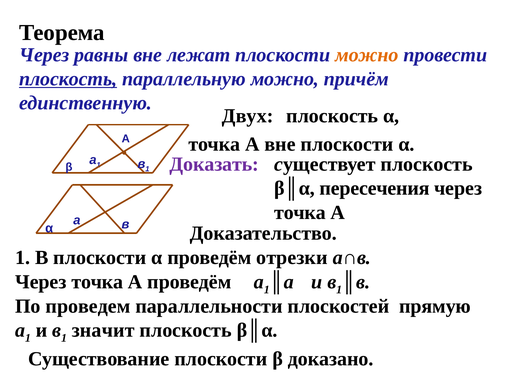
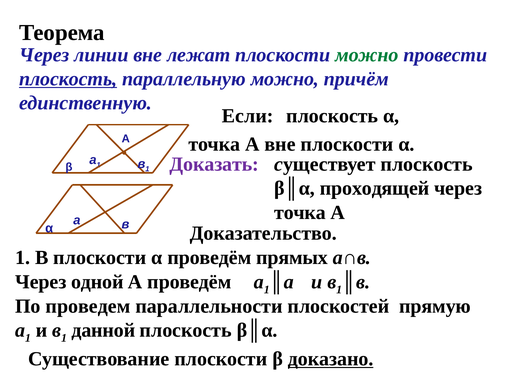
равны: равны -> линии (101, 55)
можно colour: orange -> green (367, 55)
Двух: Двух -> Если (248, 116)
пересечения: пересечения -> проходящей (375, 188)
отрезки: отрезки -> прямых (292, 257)
точка: точка -> одной (97, 281)
значит: значит -> данной (103, 330)
доказано underline: none -> present (331, 358)
